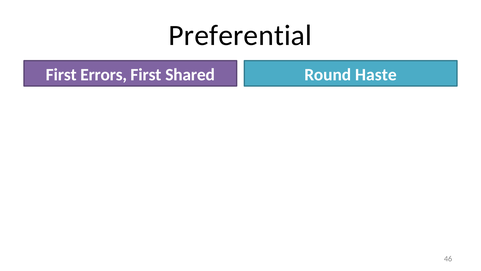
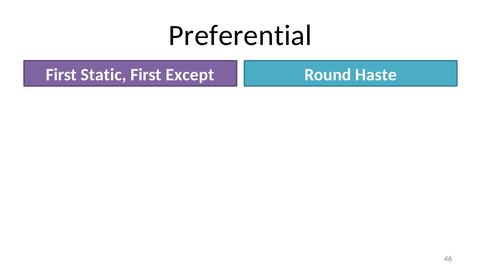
Errors: Errors -> Static (103, 75)
Shared: Shared -> Except (190, 75)
